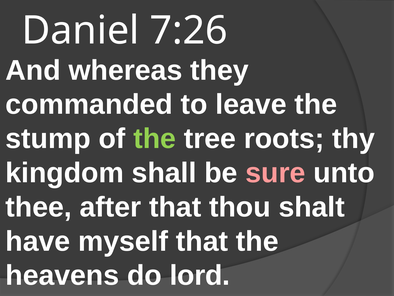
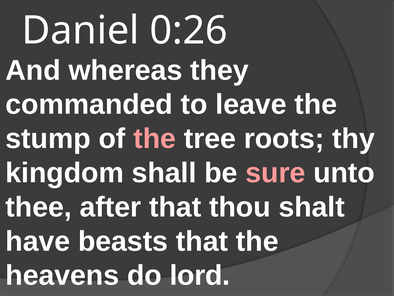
7:26: 7:26 -> 0:26 (189, 31)
the colour: light green -> pink (155, 139)
myself: myself -> beasts (123, 241)
